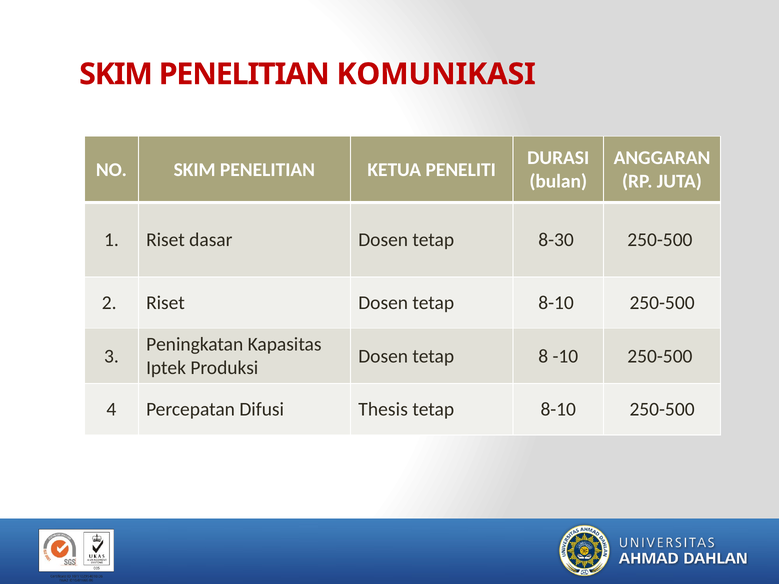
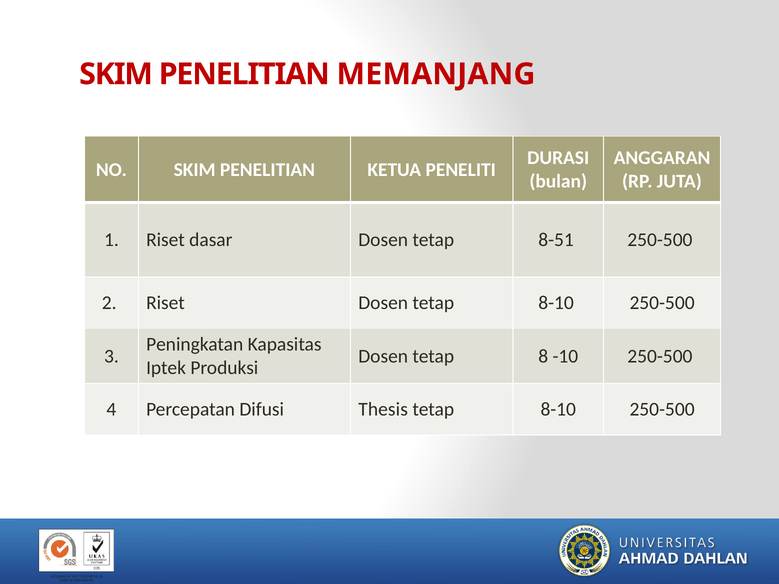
KOMUNIKASI: KOMUNIKASI -> MEMANJANG (436, 74)
8-30: 8-30 -> 8-51 (556, 240)
